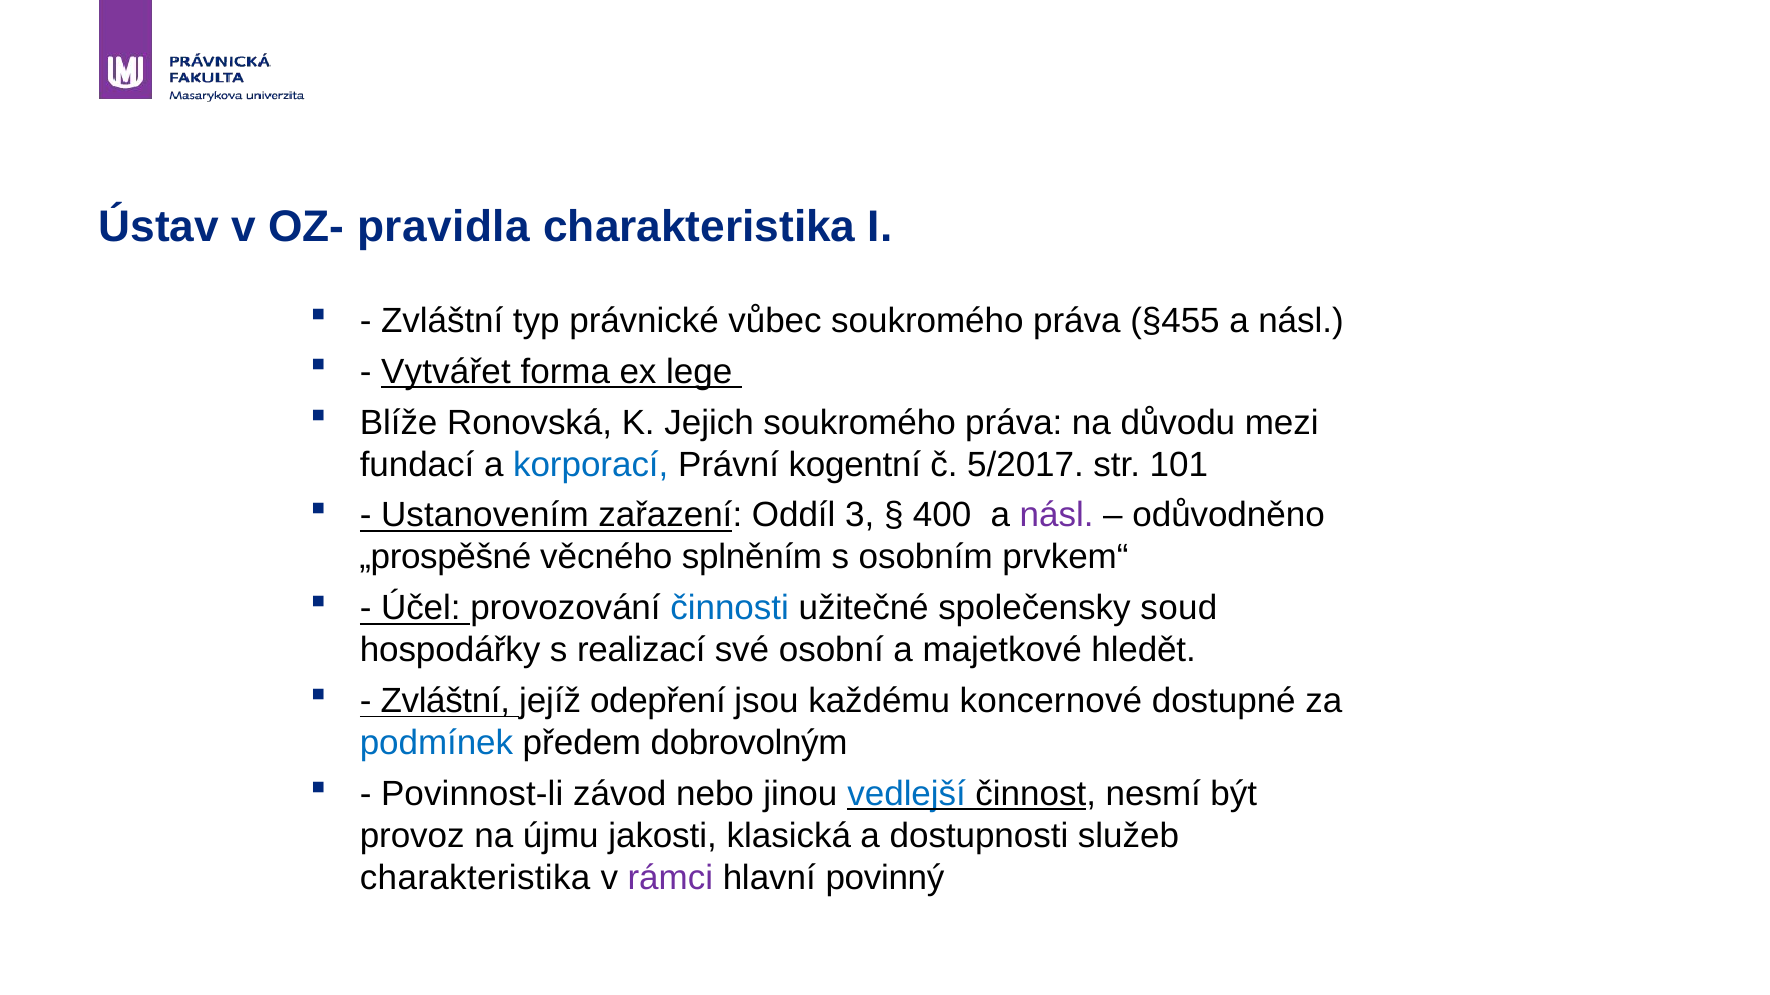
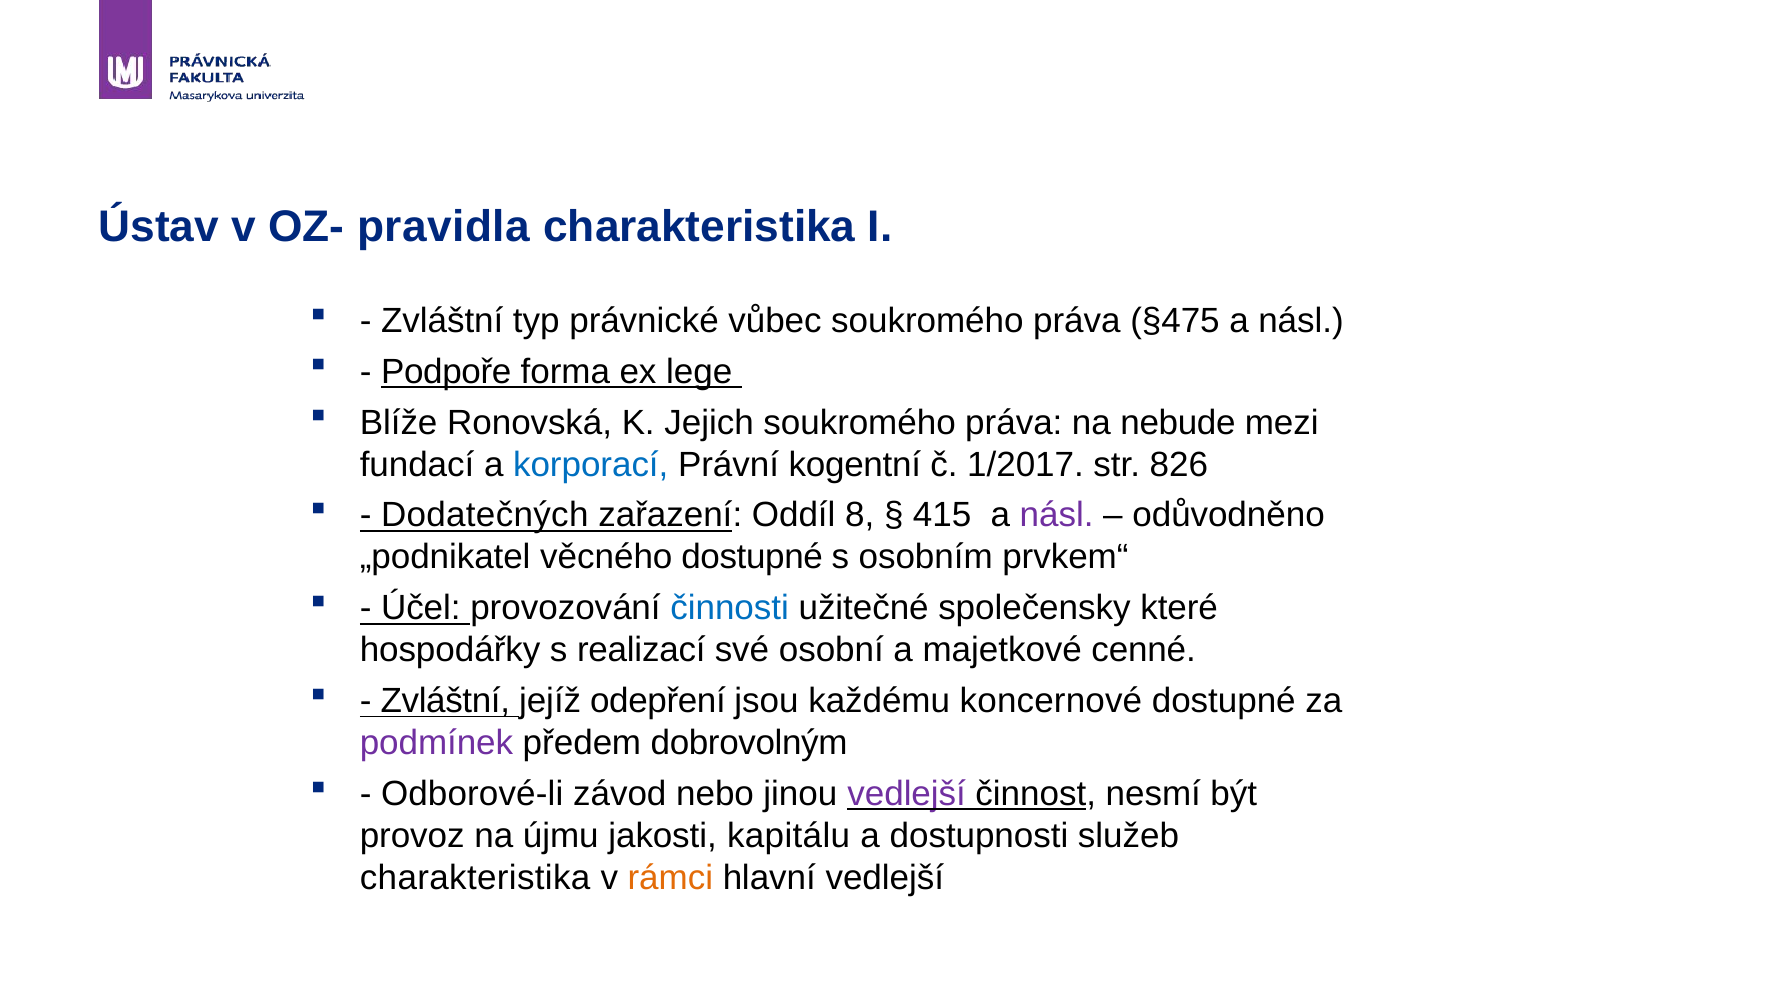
§455: §455 -> §475 (1175, 321)
Vytvářet: Vytvářet -> Podpoře (446, 372)
důvodu: důvodu -> nebude (1178, 423)
5/2017: 5/2017 -> 1/2017 (1025, 465)
101: 101 -> 826 (1179, 465)
Ustanovením: Ustanovením -> Dodatečných (485, 516)
3: 3 -> 8 (860, 516)
400: 400 -> 415 (942, 516)
„prospěšné: „prospěšné -> „podnikatel (445, 558)
věcného splněním: splněním -> dostupné (752, 558)
soud: soud -> které (1179, 609)
hledět: hledět -> cenné (1144, 651)
podmínek colour: blue -> purple (436, 743)
Povinnost-li: Povinnost-li -> Odborové-li (472, 794)
vedlejší colour: blue -> purple (907, 794)
klasická: klasická -> kapitálu (789, 836)
rámci colour: purple -> orange (670, 878)
hlavní povinný: povinný -> vedlejší (885, 878)
